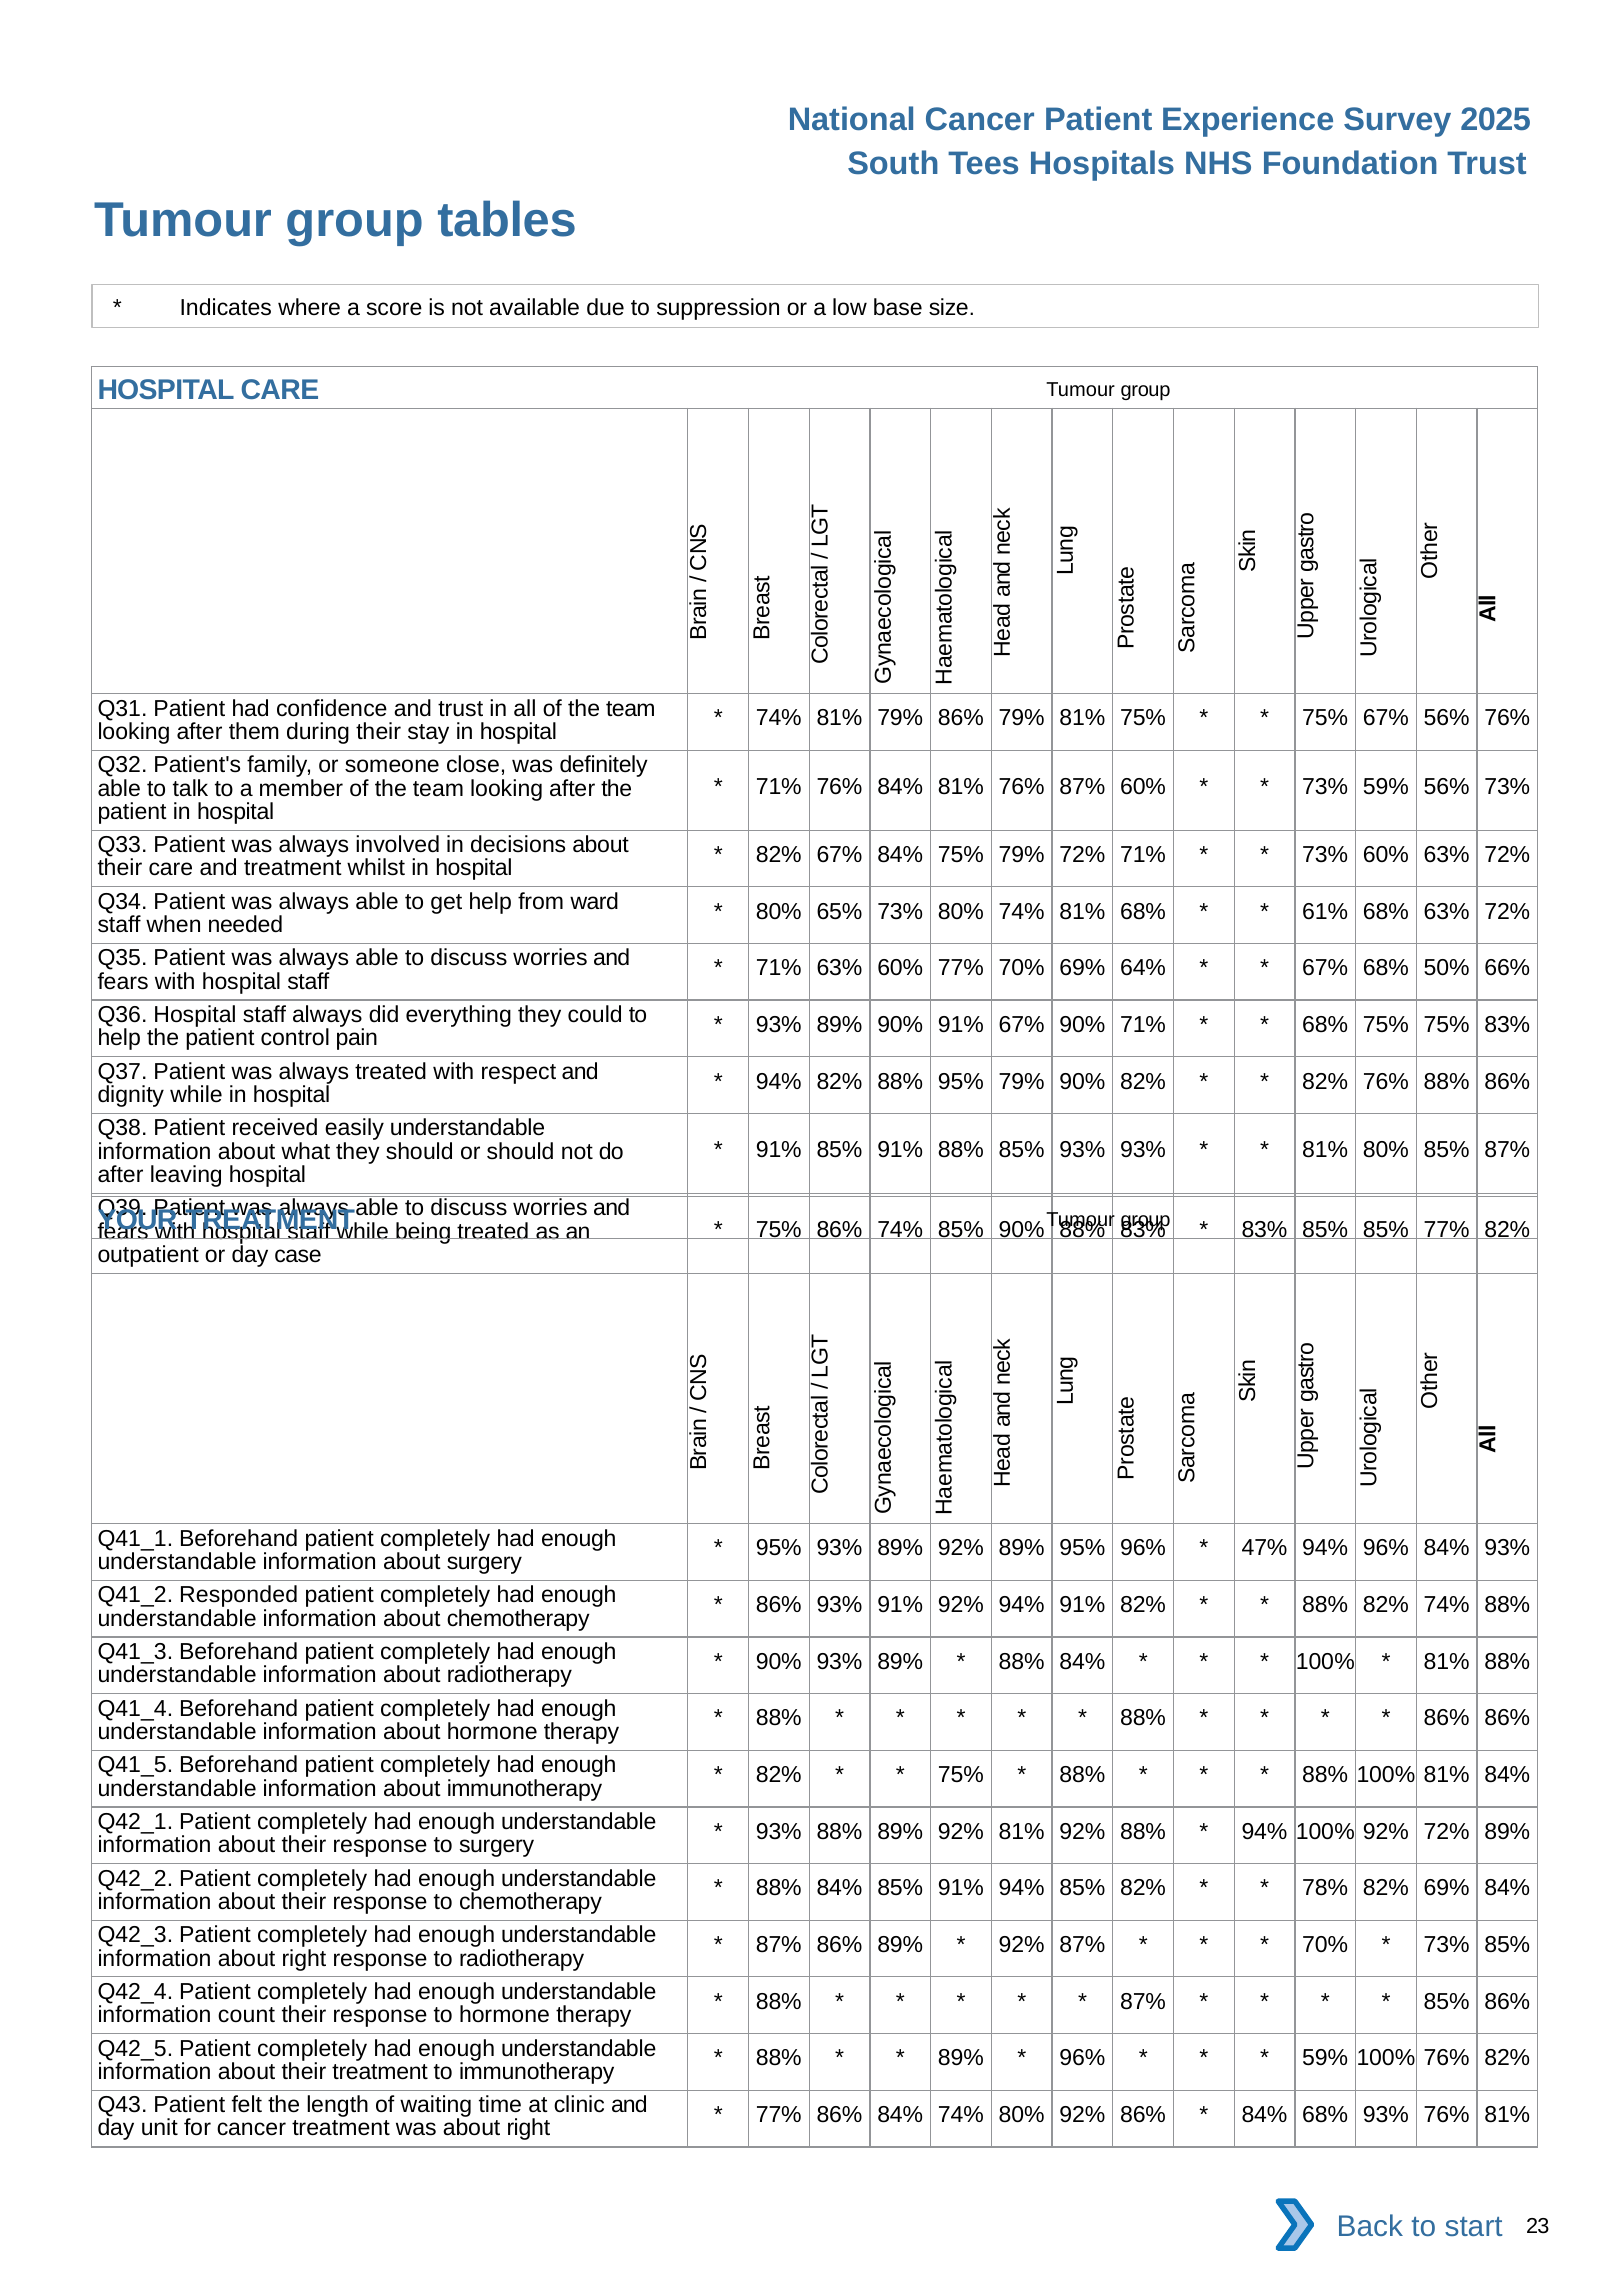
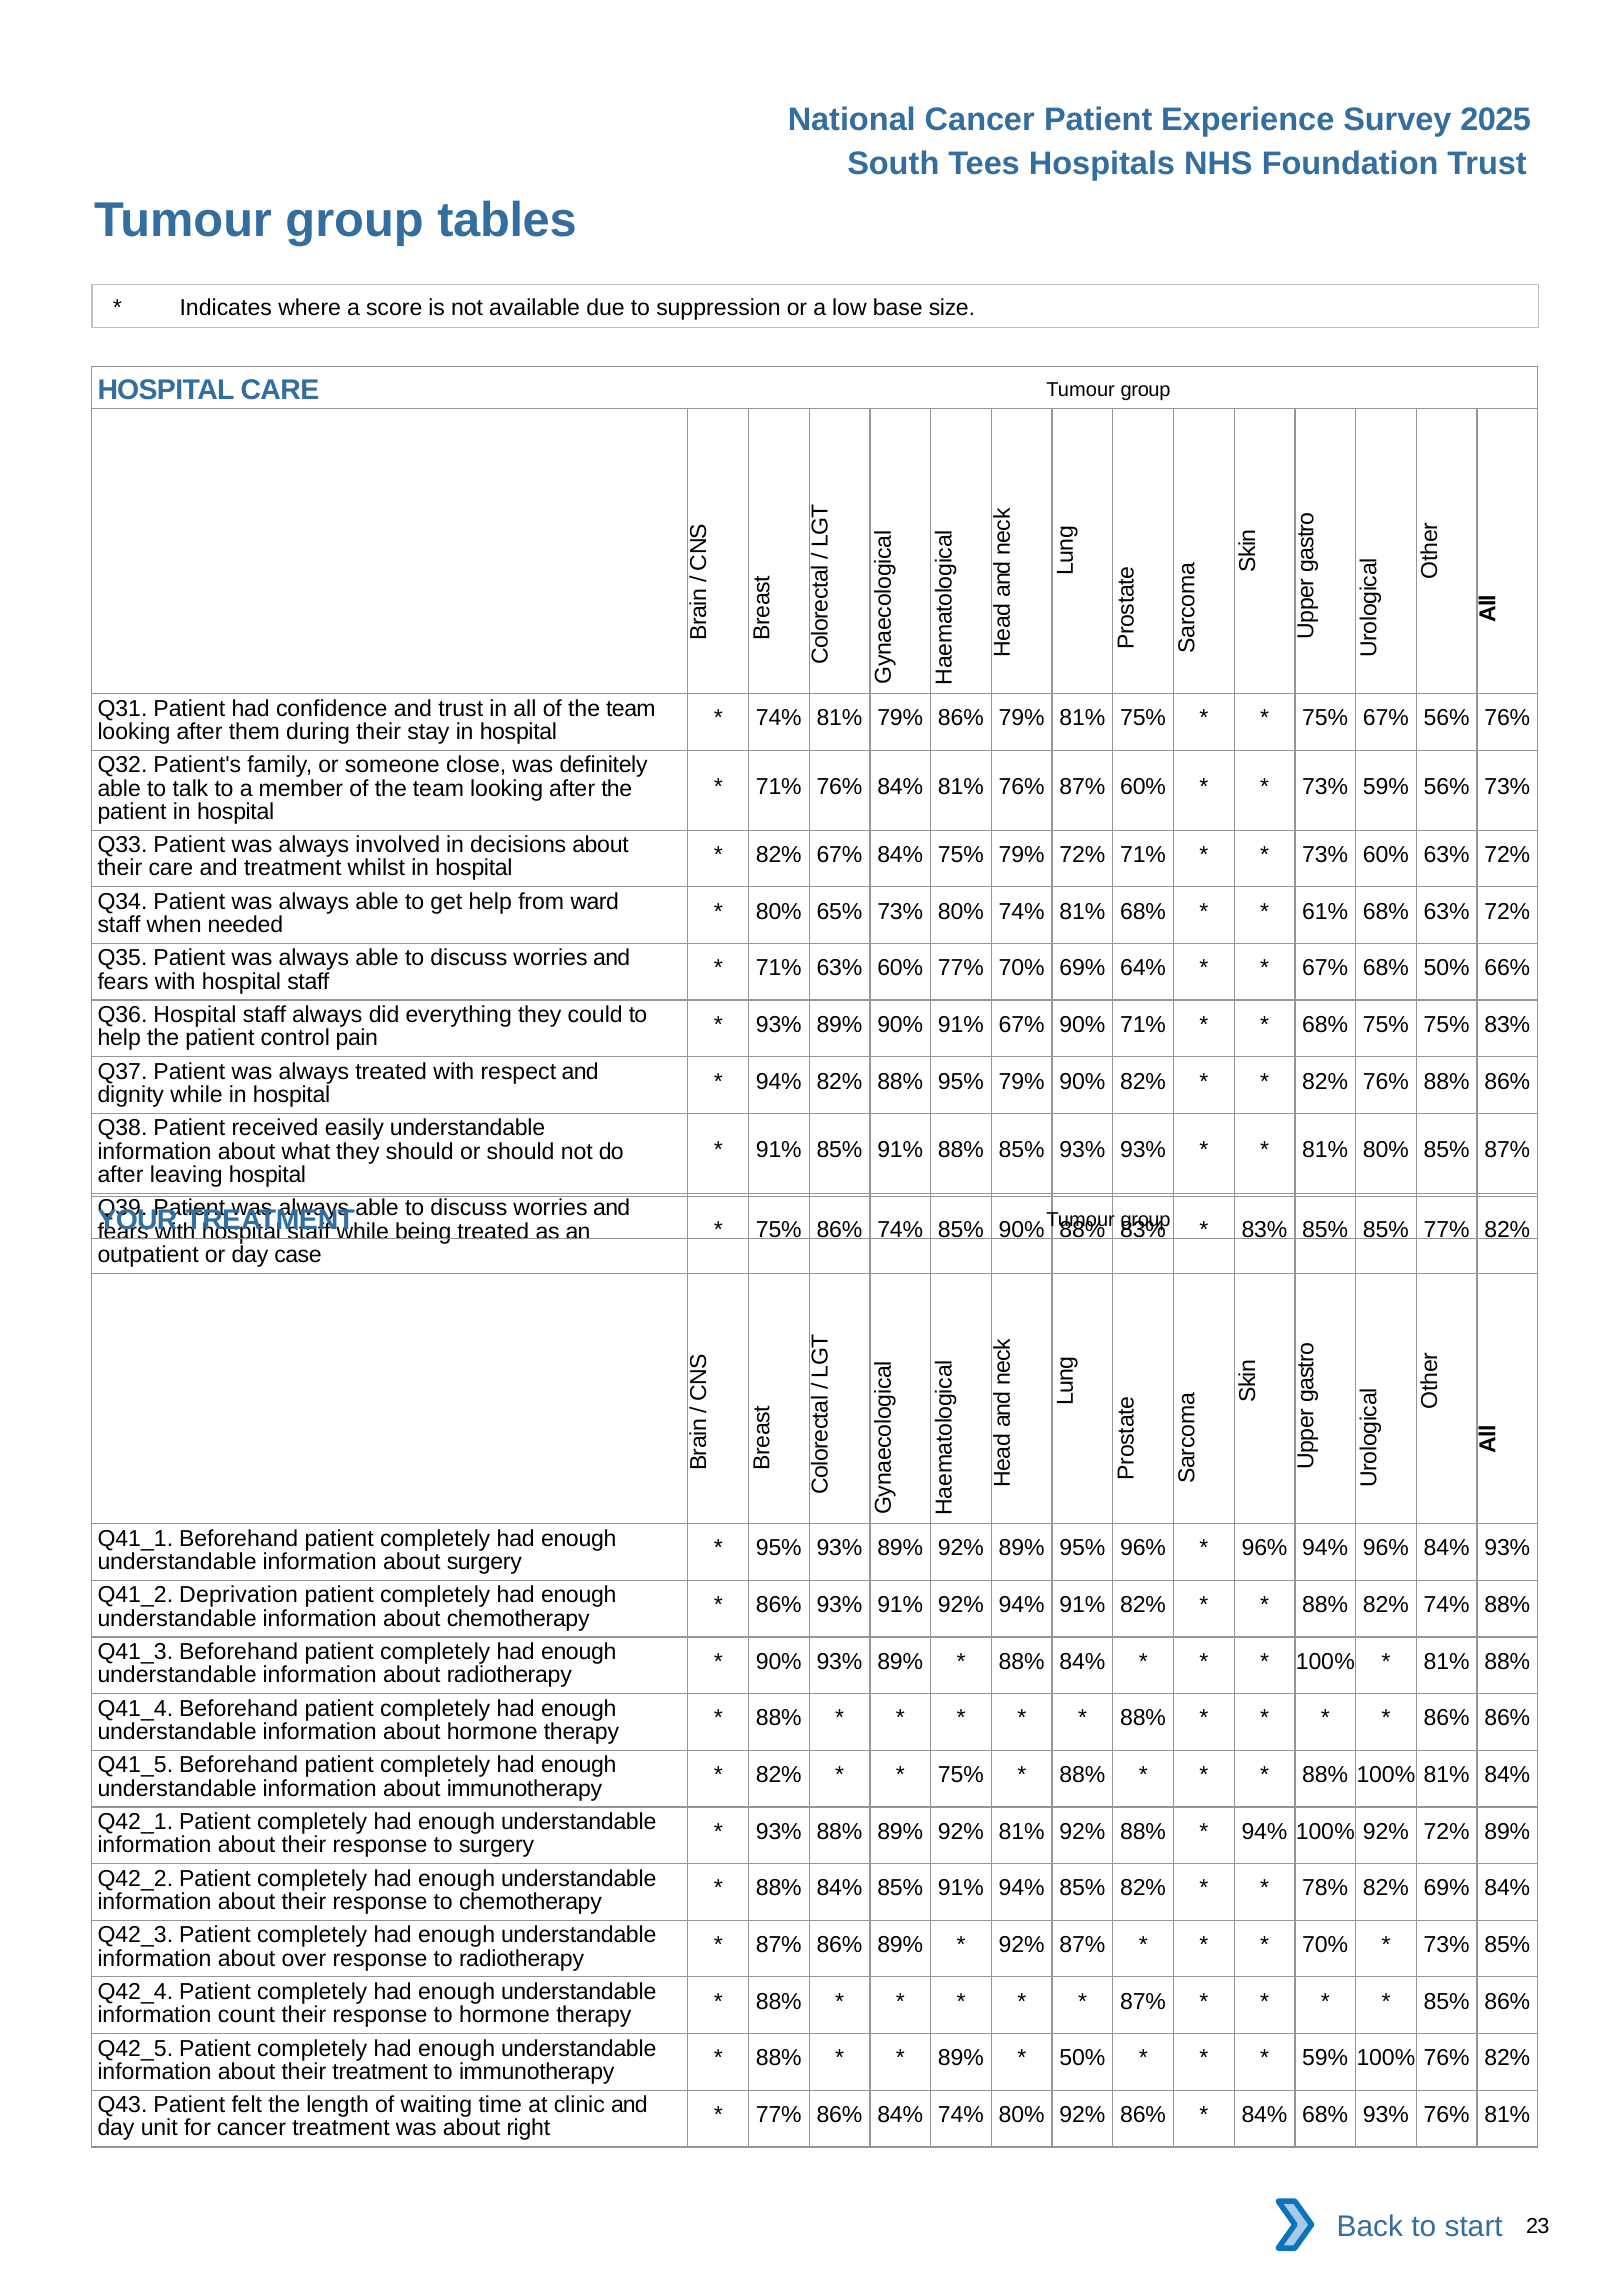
47%: 47% -> 96% (1264, 1548)
Responded: Responded -> Deprivation (239, 1595)
information about right: right -> over (304, 1958)
96%: 96% -> 50% (1082, 2058)
